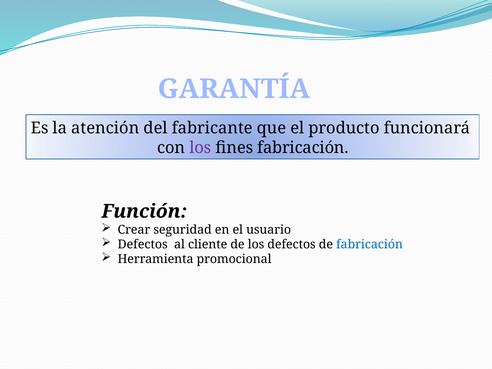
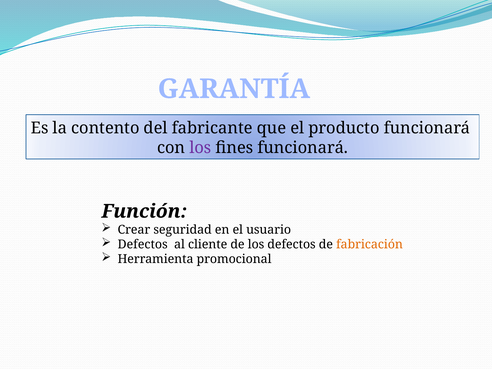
atención: atención -> contento (105, 128)
fines fabricación: fabricación -> funcionará (303, 148)
fabricación colour: blue -> orange (370, 244)
